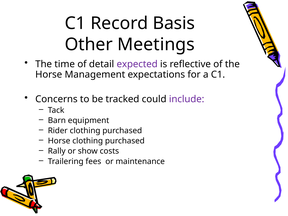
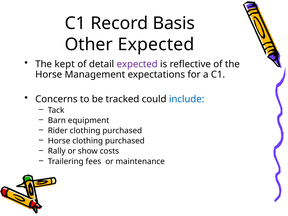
Other Meetings: Meetings -> Expected (156, 44)
time: time -> kept (65, 64)
include colour: purple -> blue (187, 99)
